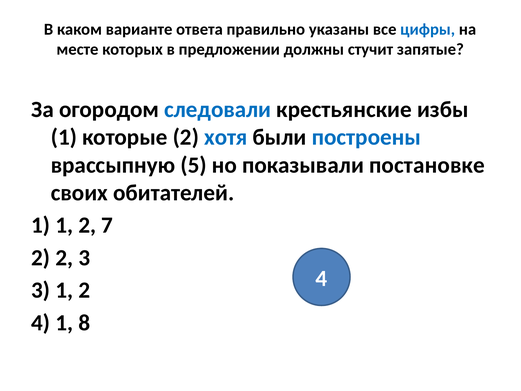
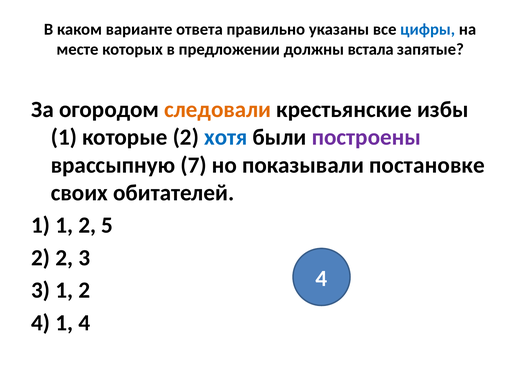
стучит: стучит -> встала (371, 49)
следовали colour: blue -> orange (218, 109)
построены colour: blue -> purple (366, 137)
5: 5 -> 7 (194, 165)
7: 7 -> 5 (107, 225)
1 8: 8 -> 4 (84, 323)
